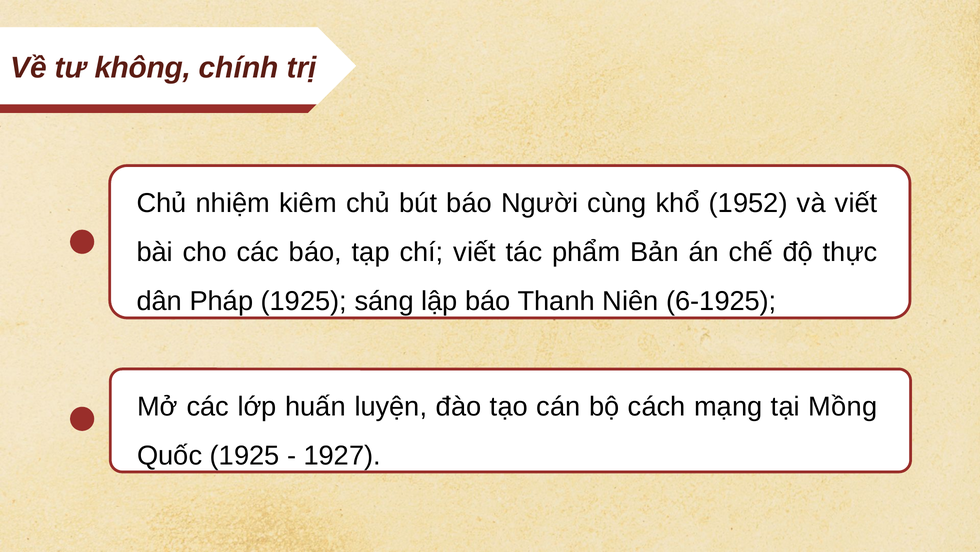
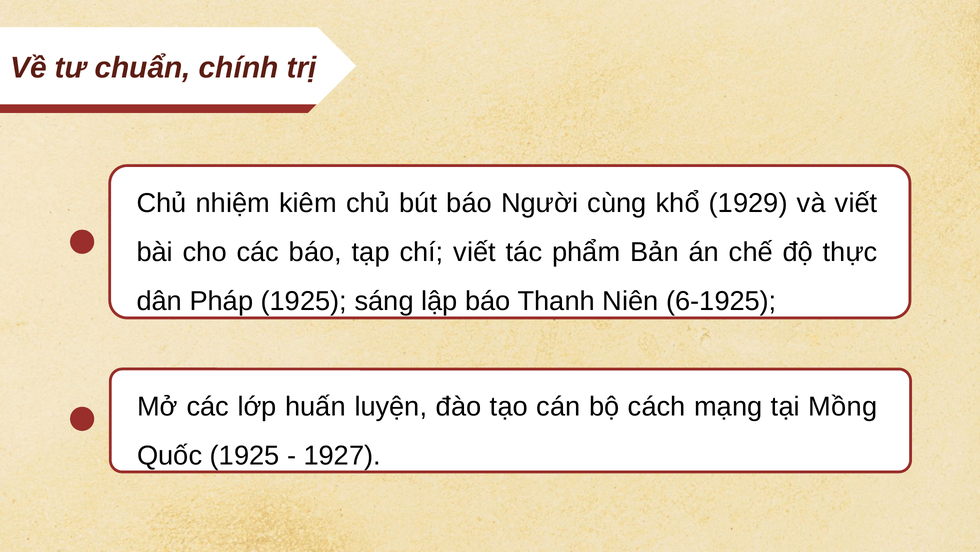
không: không -> chuẩn (143, 68)
1952: 1952 -> 1929 (748, 203)
